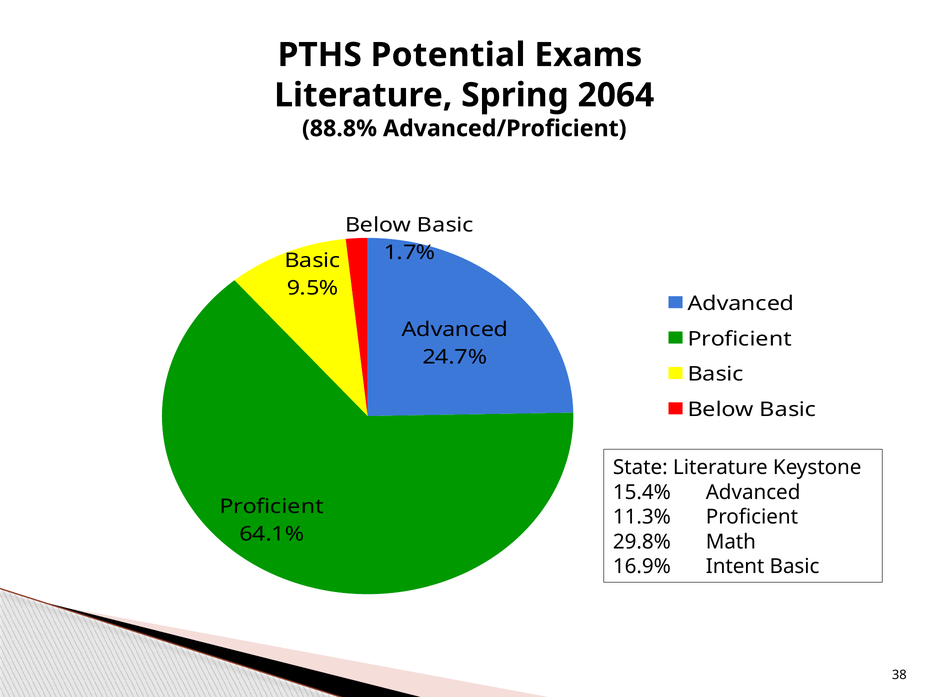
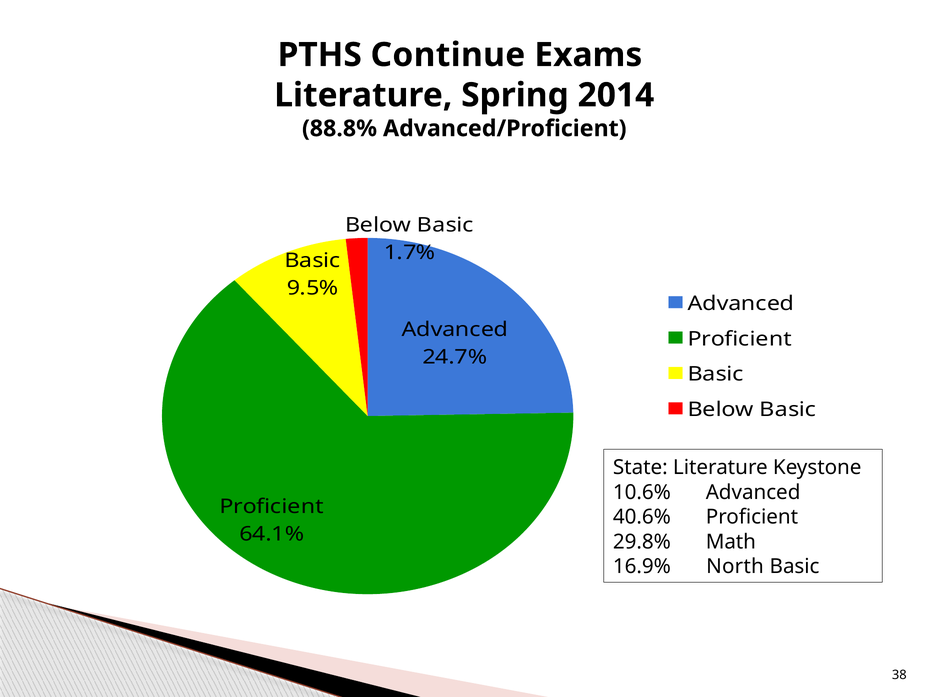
Potential: Potential -> Continue (448, 55)
2064: 2064 -> 2014 (616, 95)
15.4%: 15.4% -> 10.6% (642, 492)
11.3%: 11.3% -> 40.6% (642, 517)
Intent: Intent -> North (735, 566)
